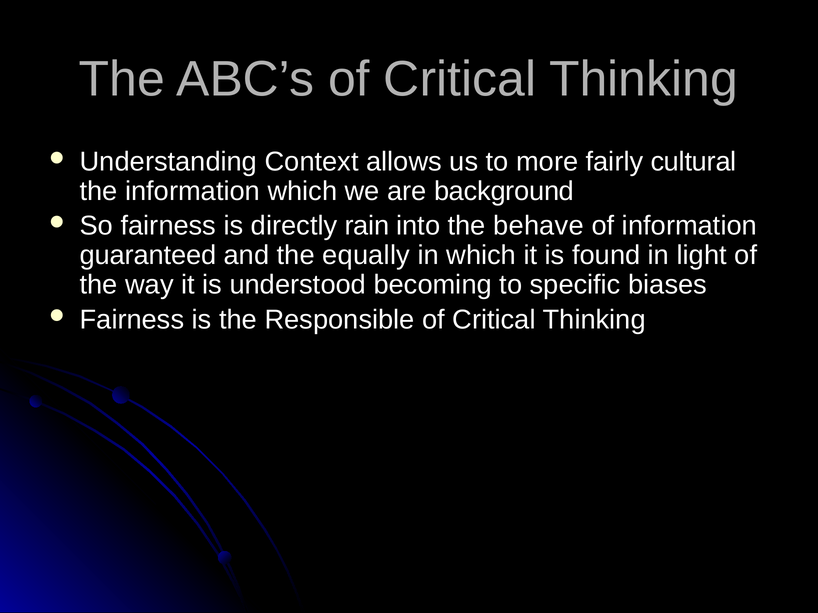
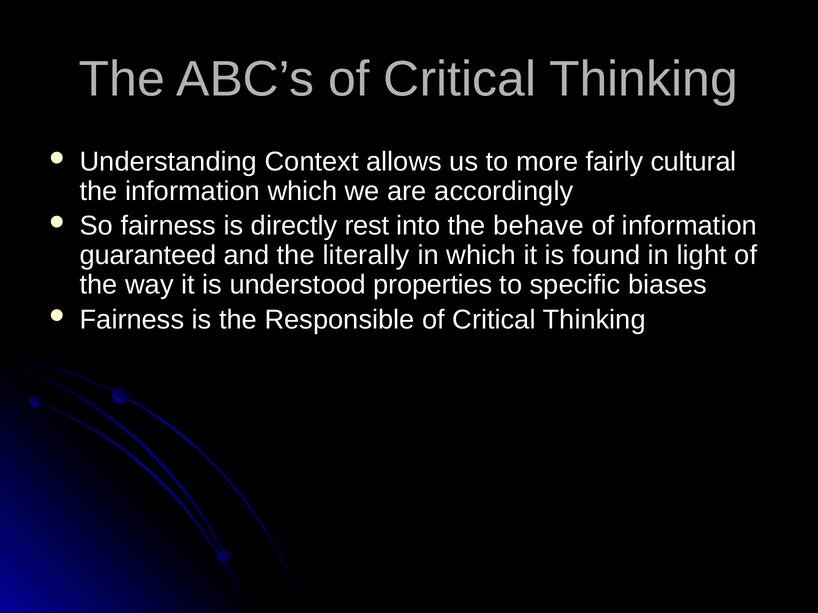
background: background -> accordingly (504, 191)
rain: rain -> rest (367, 226)
equally: equally -> literally (366, 256)
becoming: becoming -> properties (433, 285)
